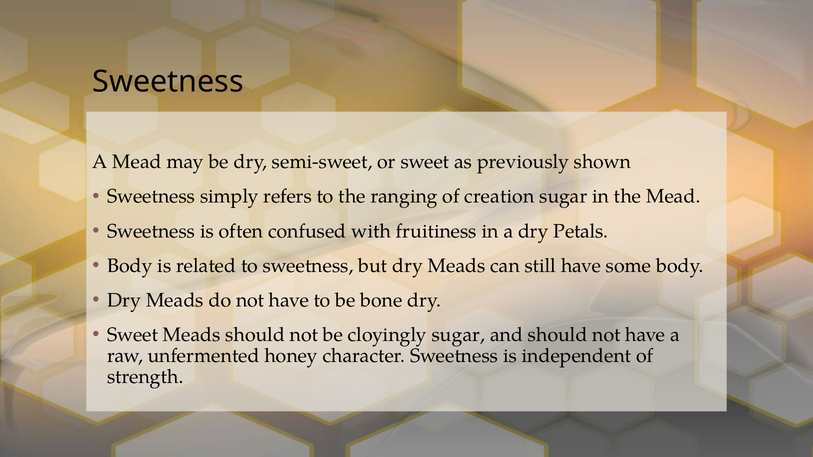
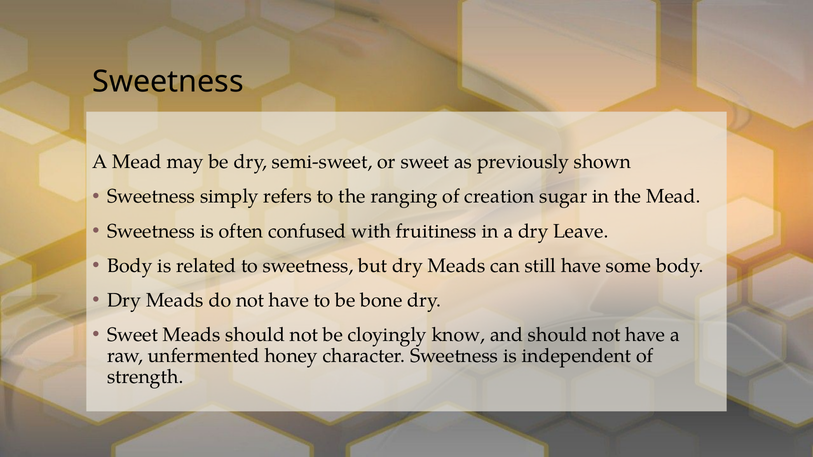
Petals: Petals -> Leave (581, 231)
cloyingly sugar: sugar -> know (458, 335)
